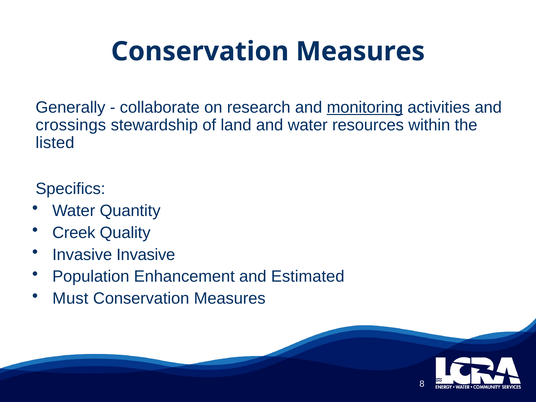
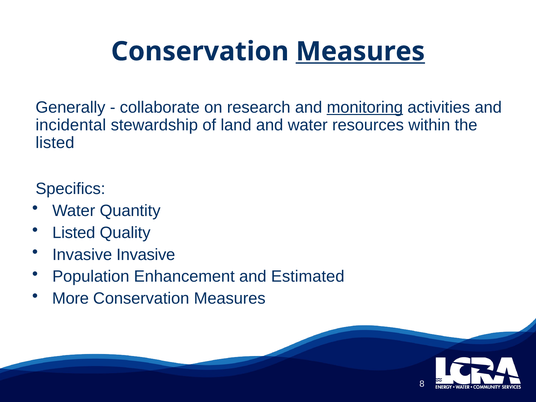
Measures underline: none -> present (360, 51)
crossings: crossings -> incidental (71, 125)
Creek: Creek -> Listed (74, 233)
Must: Must -> More (71, 299)
